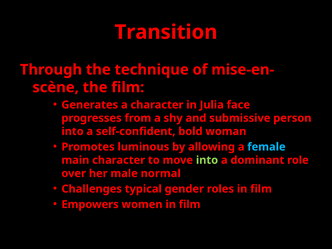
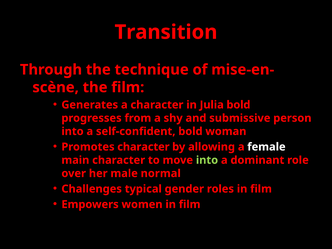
Julia face: face -> bold (238, 105)
Promotes luminous: luminous -> character (143, 147)
female colour: light blue -> white (266, 147)
